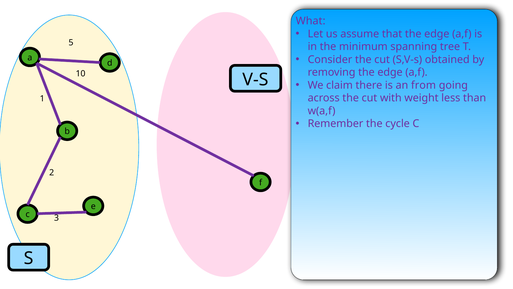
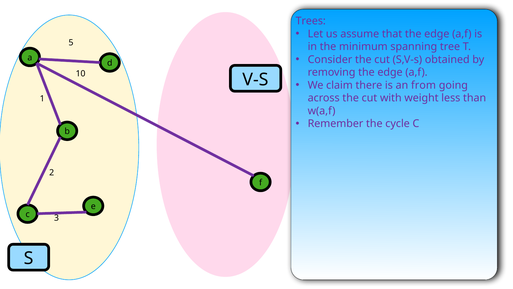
What: What -> Trees (311, 21)
